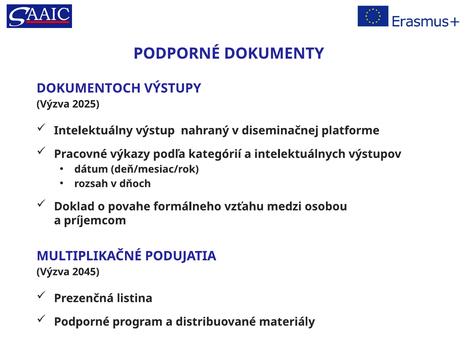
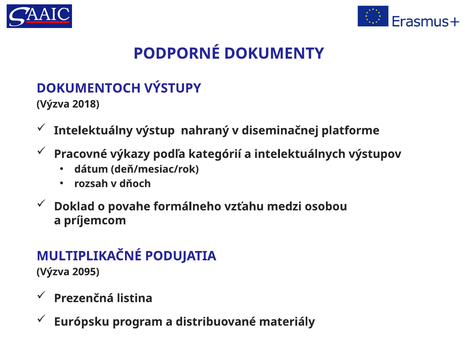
2025: 2025 -> 2018 (86, 104)
2045: 2045 -> 2095 (86, 272)
Podporné: Podporné -> Európsku (82, 322)
